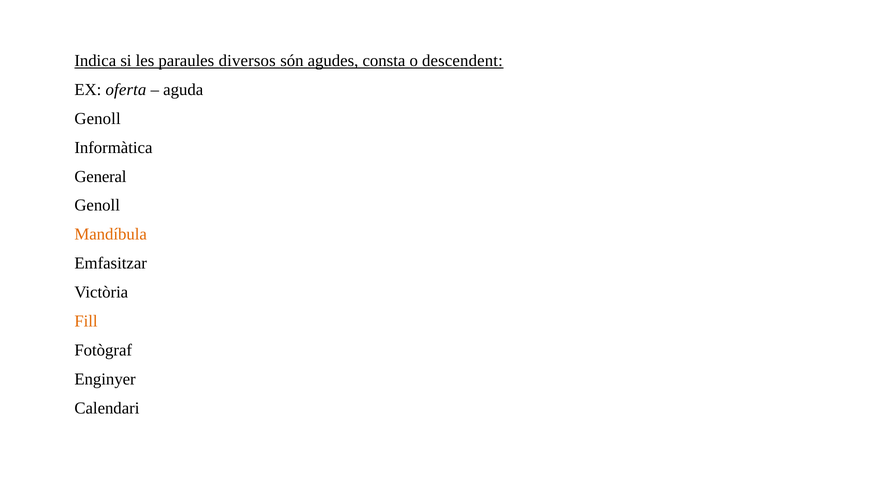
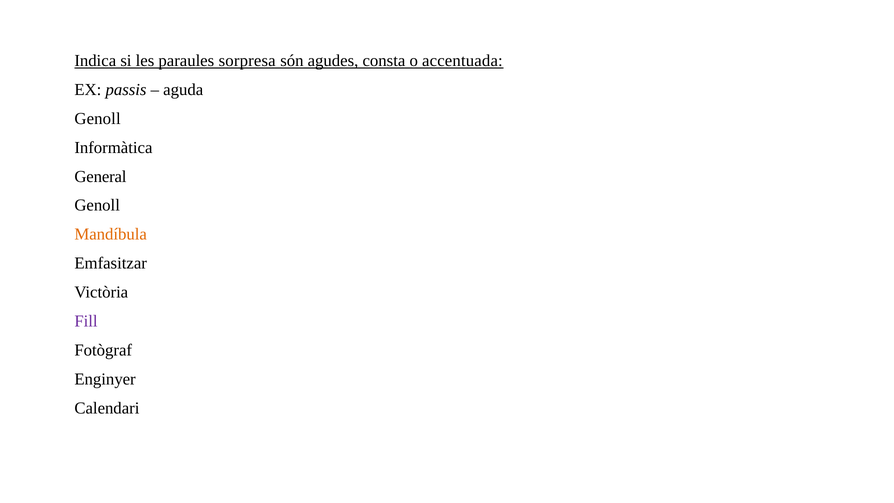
diversos: diversos -> sorpresa (247, 61)
descendent: descendent -> accentuada (462, 61)
oferta: oferta -> passis (126, 90)
Fill colour: orange -> purple (86, 321)
